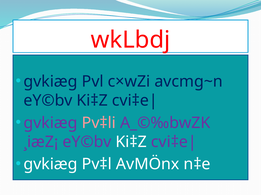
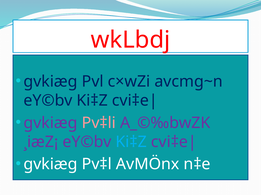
Ki‡Z colour: white -> light blue (131, 142)
